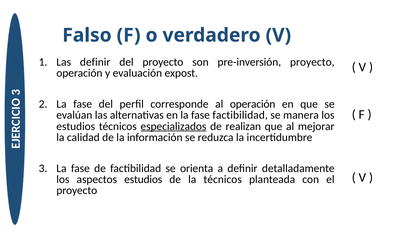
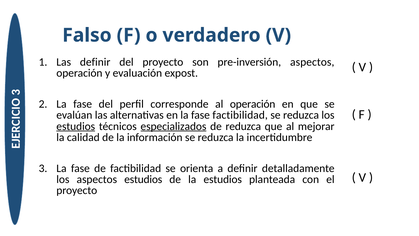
pre-inversión proyecto: proyecto -> aspectos (312, 62)
manera: manera -> reduzca (301, 115)
estudios underline: none -> present (76, 126)
de realizan: realizan -> reduzca (243, 126)
la técnicos: técnicos -> estudios (223, 179)
